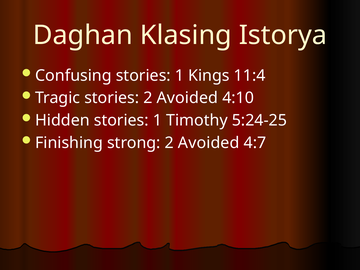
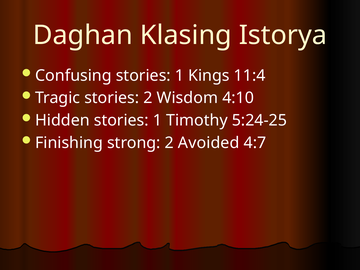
stories 2 Avoided: Avoided -> Wisdom (187, 98)
